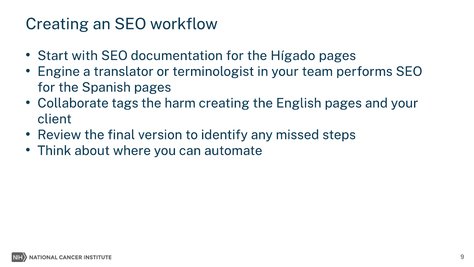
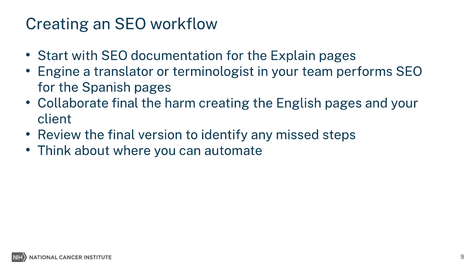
Hígado: Hígado -> Explain (293, 56)
Collaborate tags: tags -> final (125, 103)
